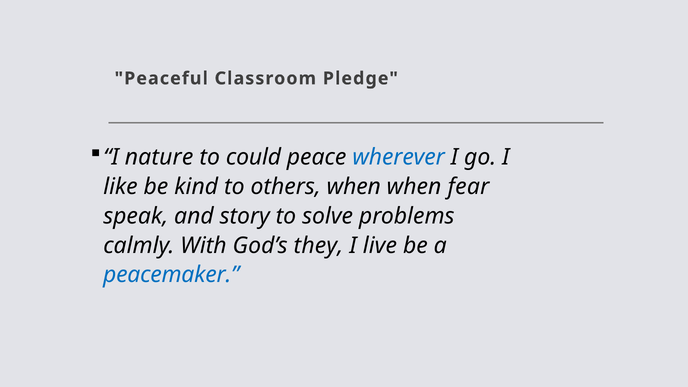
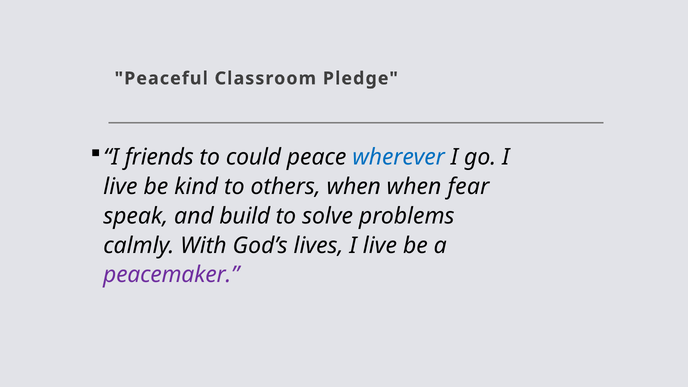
nature: nature -> friends (159, 157)
like: like -> live (120, 187)
story: story -> build (245, 216)
they: they -> lives (319, 245)
peacemaker colour: blue -> purple (171, 275)
